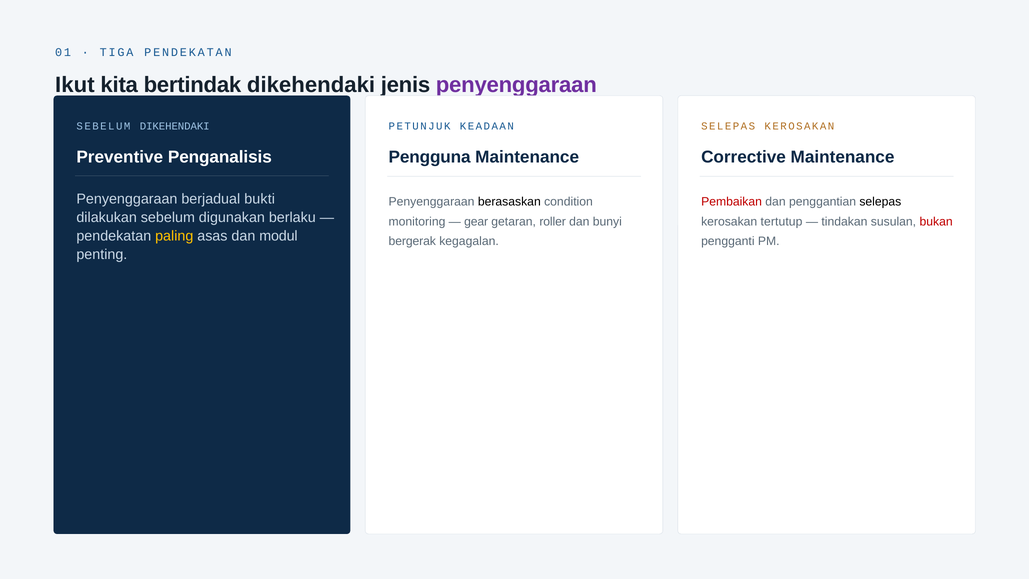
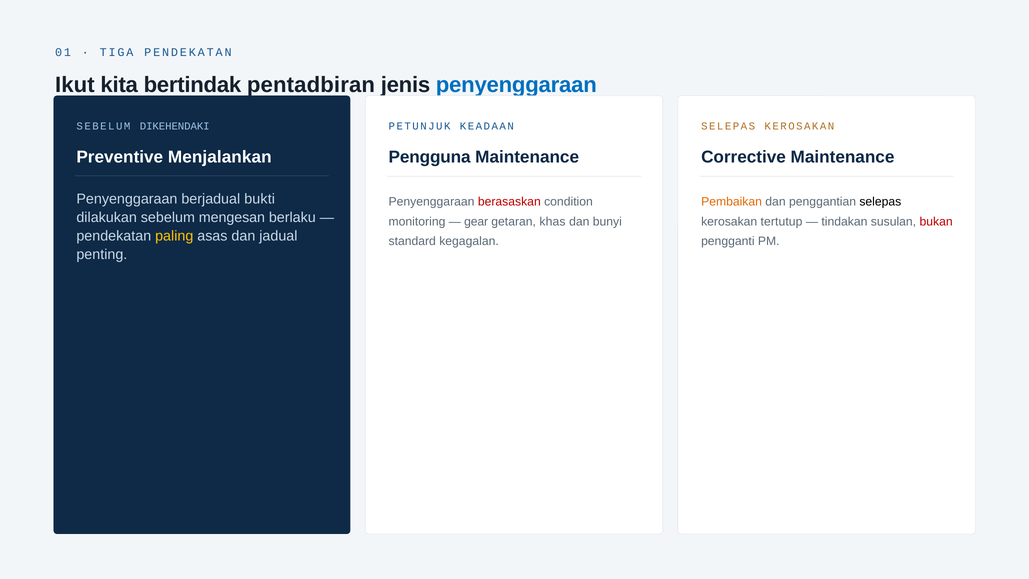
bertindak dikehendaki: dikehendaki -> pentadbiran (311, 85)
penyenggaraan colour: purple -> blue (516, 85)
Penganalisis: Penganalisis -> Menjalankan (220, 157)
berasaskan colour: black -> red (509, 202)
Pembaikan colour: red -> orange (732, 202)
digunakan: digunakan -> mengesan (232, 217)
roller: roller -> khas (553, 222)
modul: modul -> jadual (278, 236)
bergerak: bergerak -> standard (412, 241)
